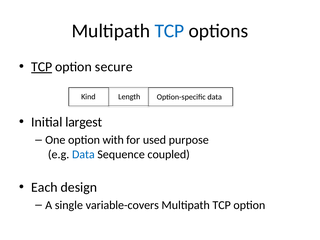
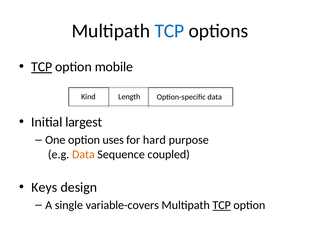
secure: secure -> mobile (114, 67)
with: with -> uses (113, 140)
used: used -> hard (154, 140)
Data colour: blue -> orange (83, 154)
Each: Each -> Keys (44, 187)
TCP underline: none -> present (222, 205)
